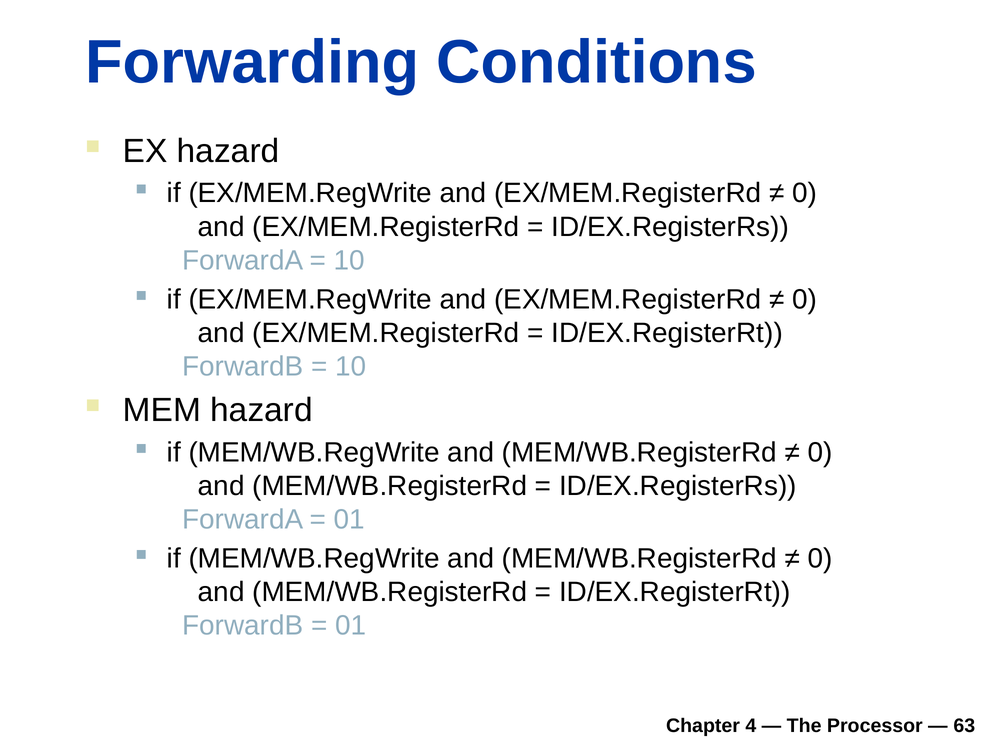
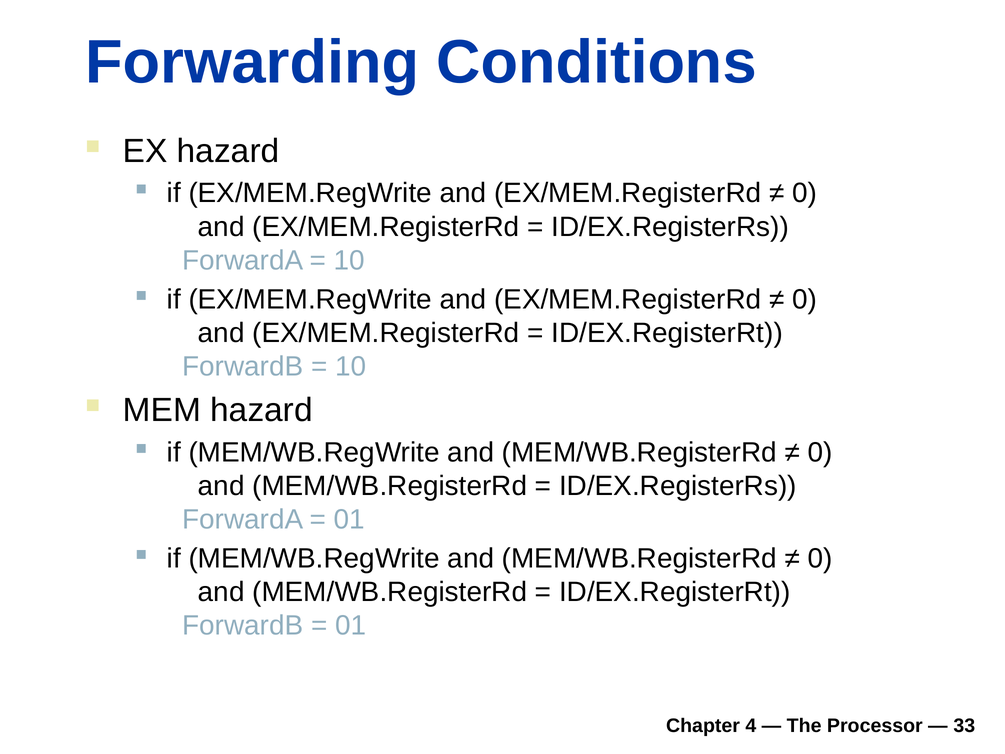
63: 63 -> 33 (964, 725)
